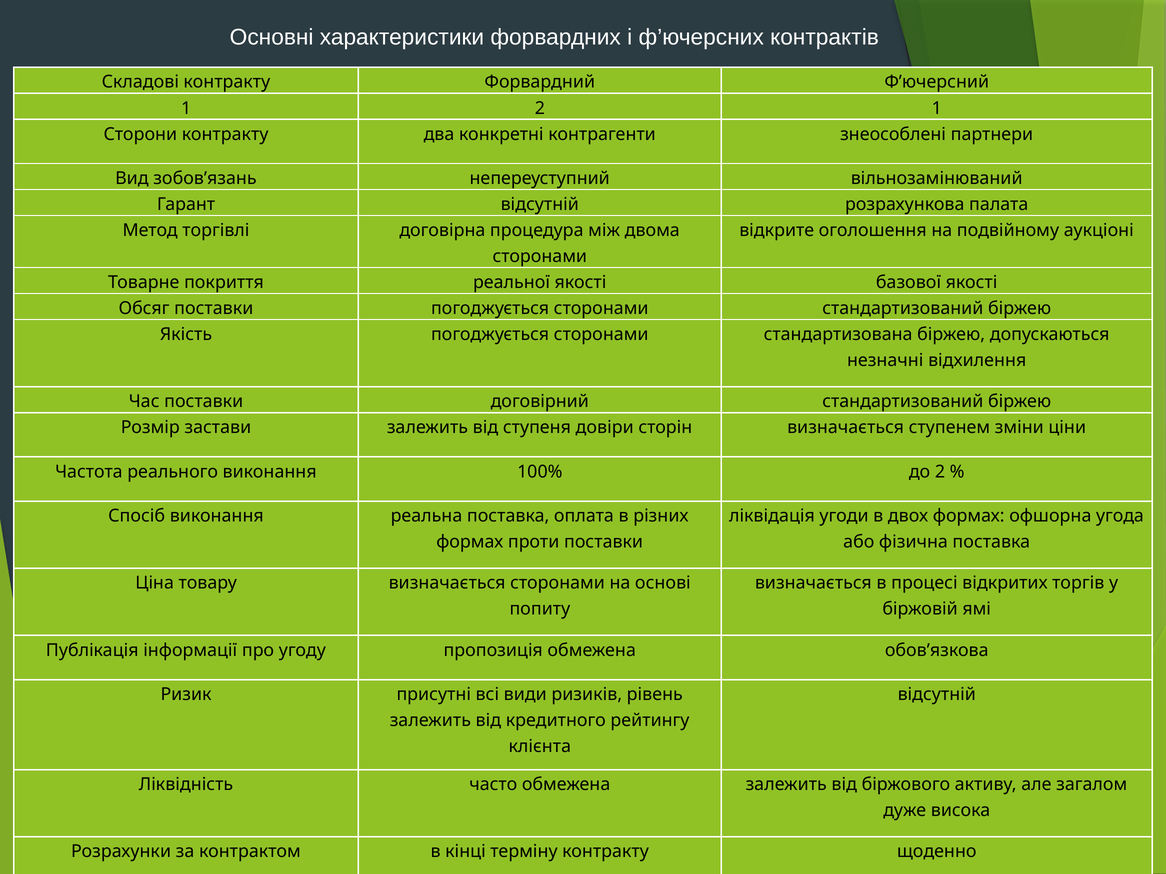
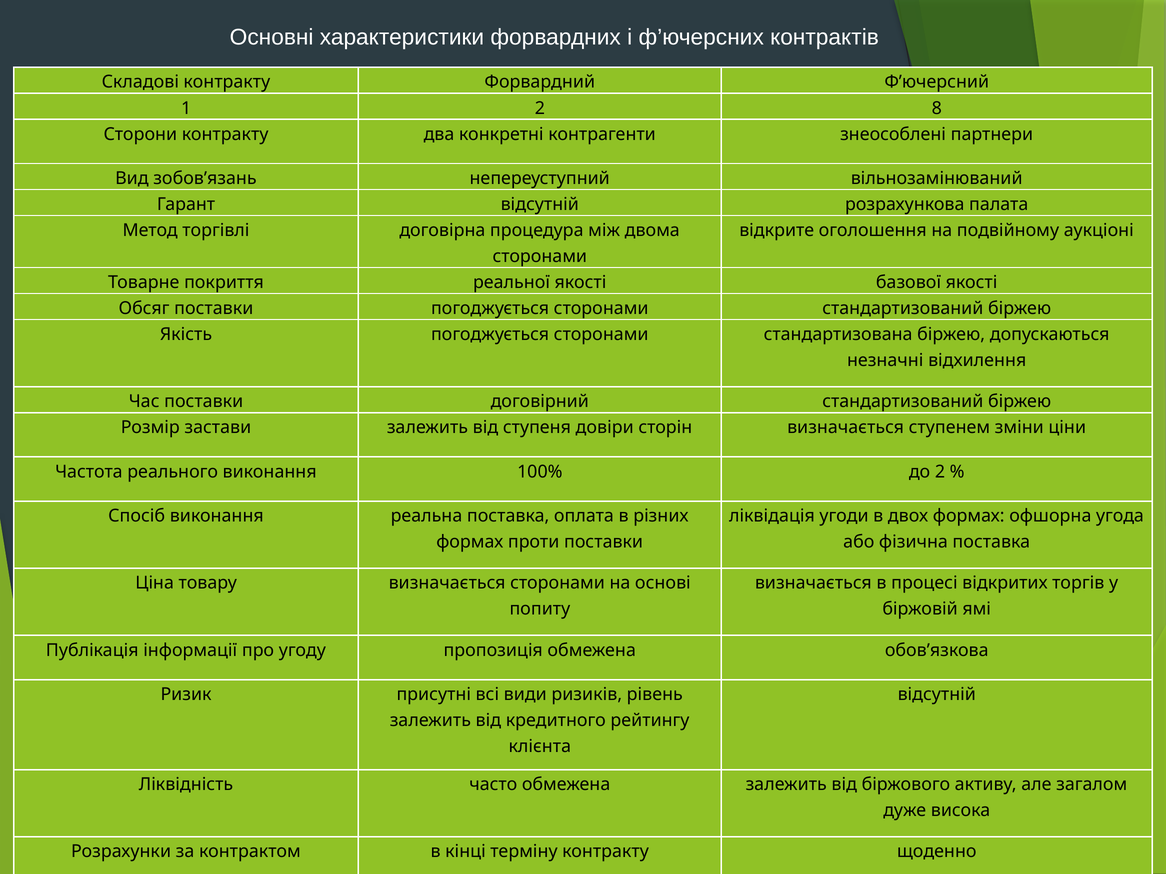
2 1: 1 -> 8 (937, 108)
